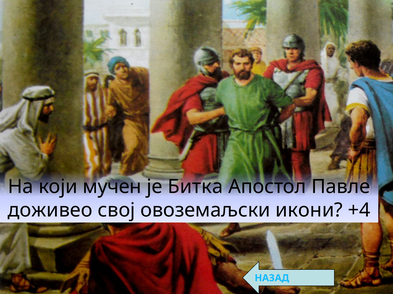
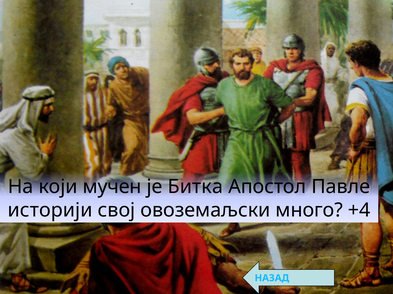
доживео: доживео -> историји (50, 211)
икони: икони -> много (309, 211)
